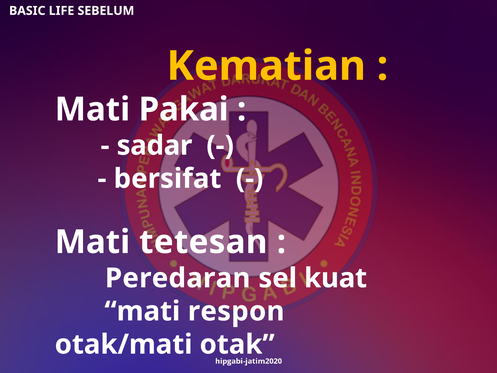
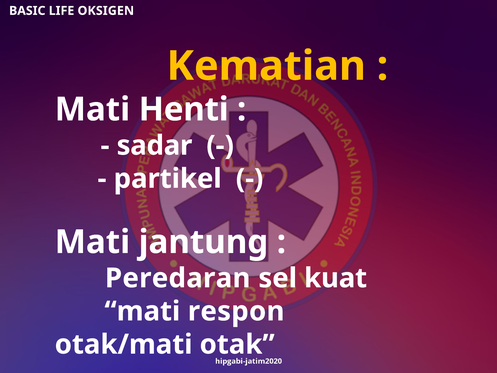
SEBELUM: SEBELUM -> OKSIGEN (106, 11)
Pakai: Pakai -> Henti (184, 109)
bersifat: bersifat -> partikel (168, 179)
tetesan: tetesan -> jantung (203, 242)
